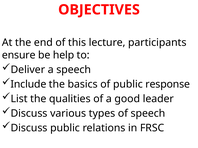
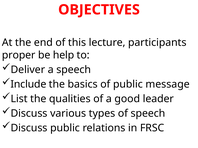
ensure: ensure -> proper (19, 55)
response: response -> message (168, 84)
